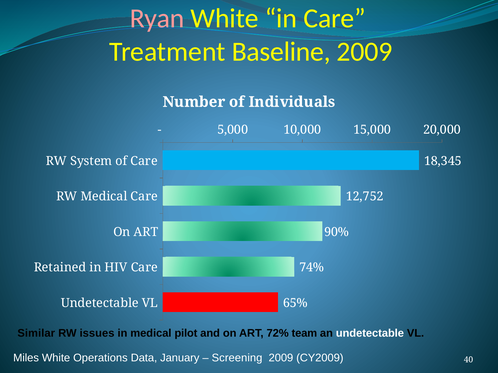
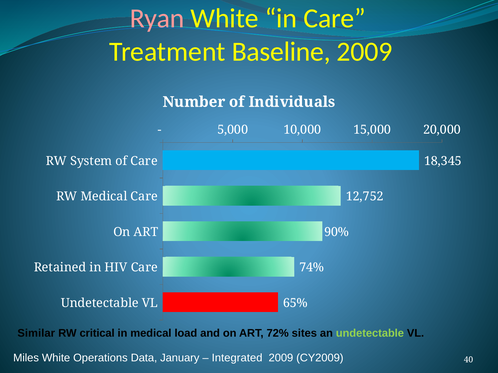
issues: issues -> critical (97, 334)
pilot: pilot -> load (186, 334)
team: team -> sites (304, 334)
undetectable colour: white -> light green (370, 334)
Screening: Screening -> Integrated (237, 358)
